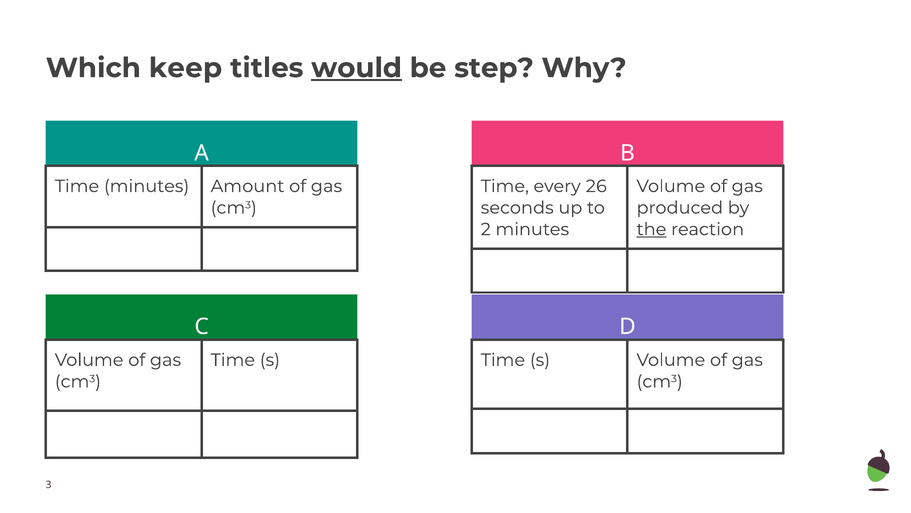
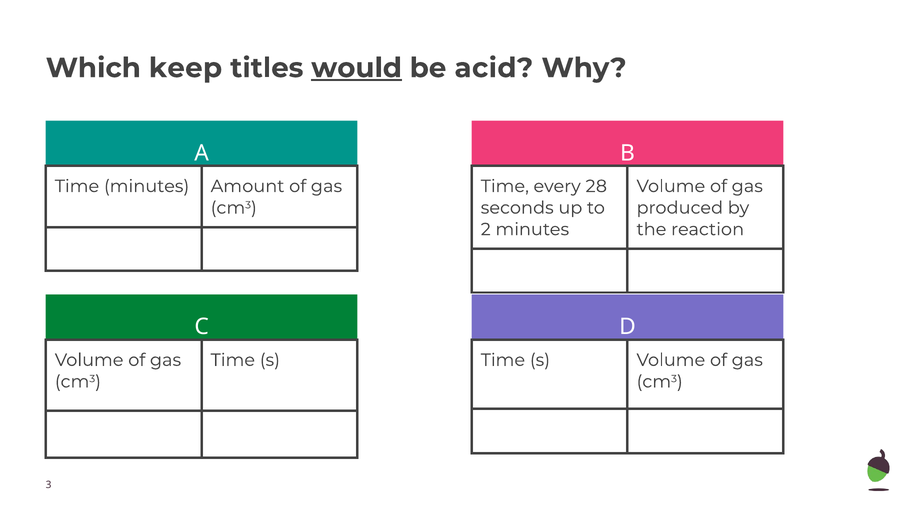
step: step -> acid (494, 68)
26: 26 -> 28 (596, 186)
the underline: present -> none (651, 229)
